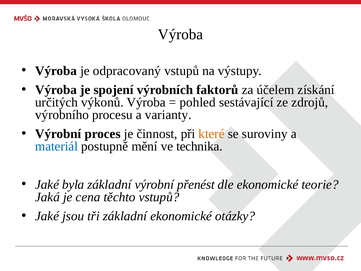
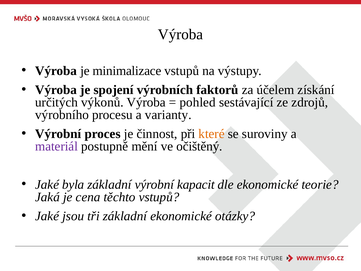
odpracovaný: odpracovaný -> minimalizace (127, 71)
materiál colour: blue -> purple (57, 146)
technika: technika -> očištěný (199, 146)
přenést: přenést -> kapacit (196, 184)
